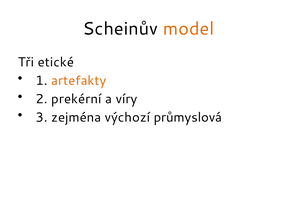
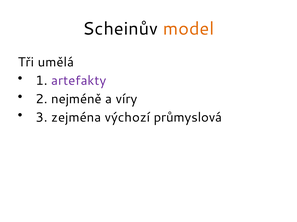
etické: etické -> umělá (56, 62)
artefakty colour: orange -> purple (79, 81)
prekérní: prekérní -> nejméně (76, 99)
